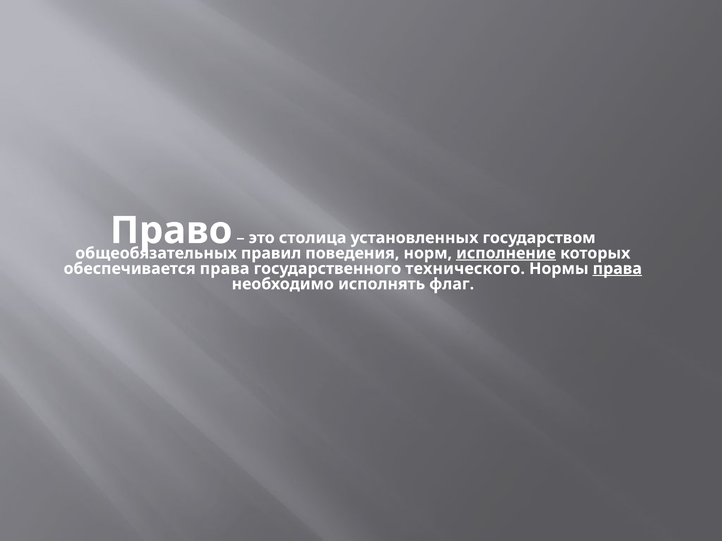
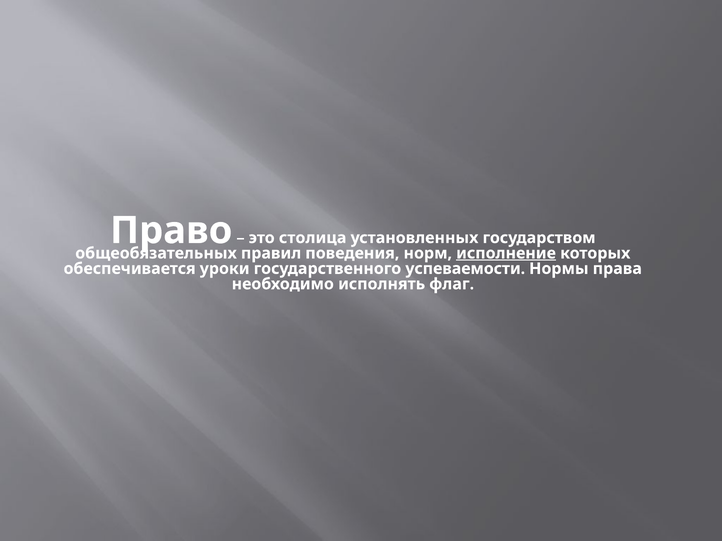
обеспечивается права: права -> уроки (225, 269)
технического: технического -> успеваемости (465, 269)
права underline: present -> none (617, 269)
